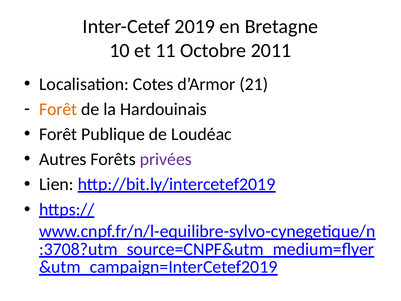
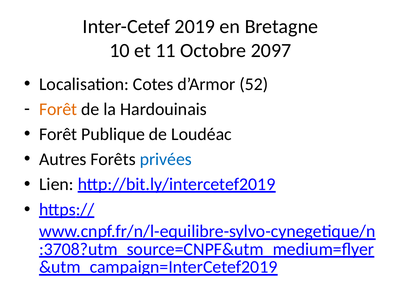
2011: 2011 -> 2097 (271, 51)
21: 21 -> 52 (254, 84)
privées colour: purple -> blue (166, 159)
